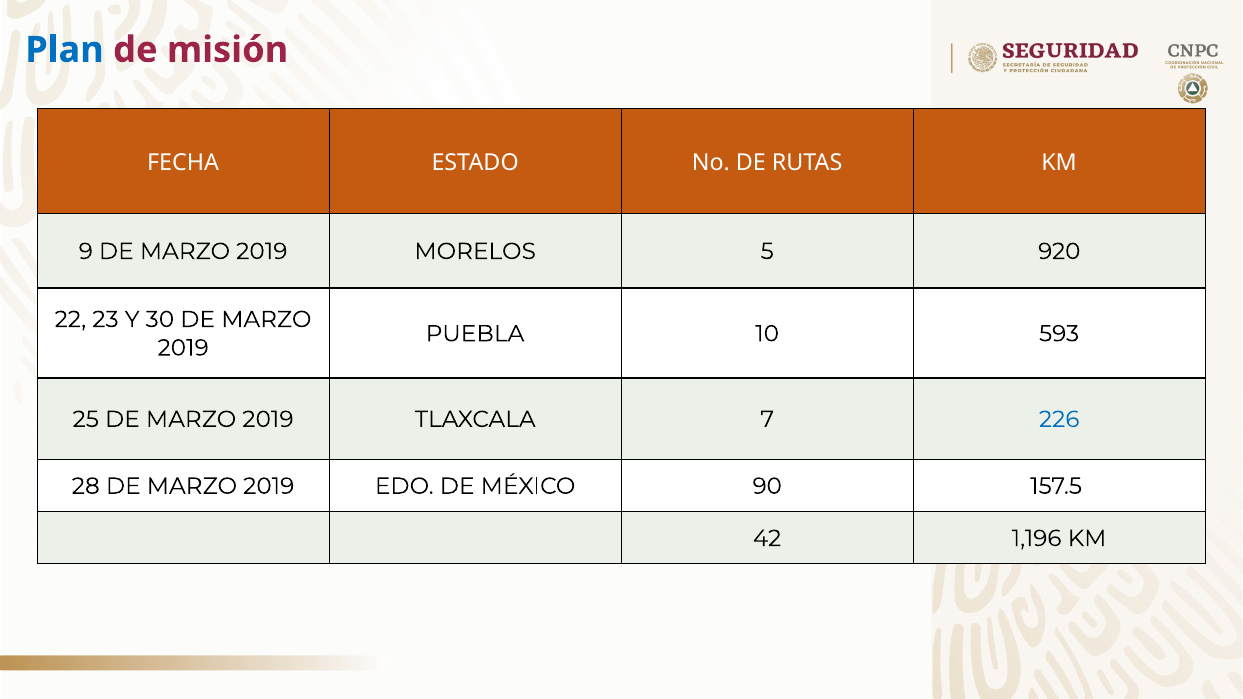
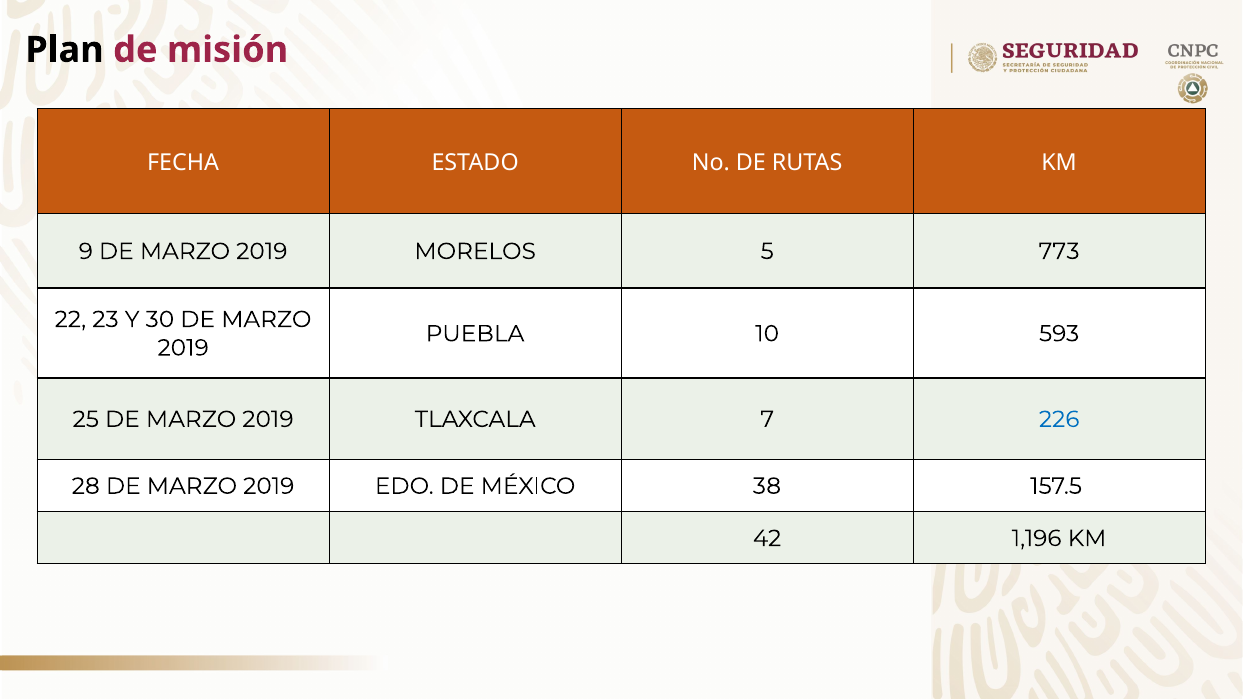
Plan colour: blue -> black (65, 50)
920: 920 -> 773 (1059, 251)
90: 90 -> 38 (767, 486)
